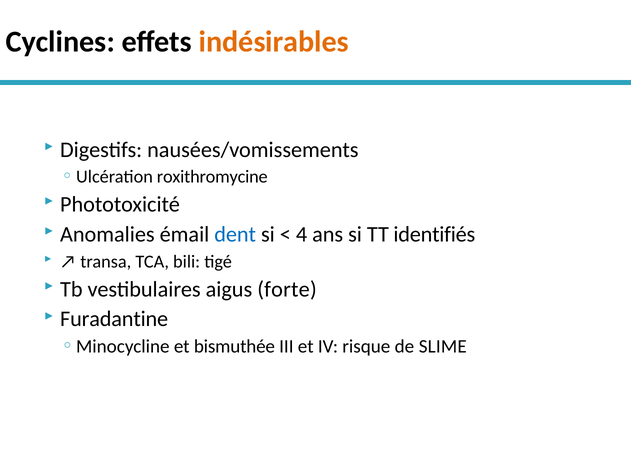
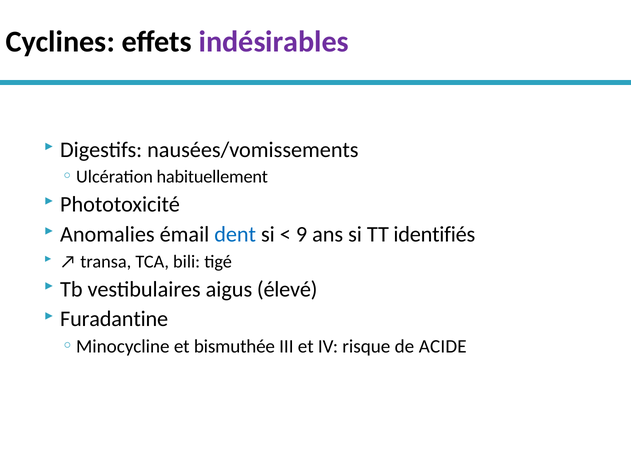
indésirables colour: orange -> purple (274, 42)
roxithromycine: roxithromycine -> habituellement (212, 177)
4: 4 -> 9 (302, 234)
forte: forte -> élevé (287, 289)
SLIME: SLIME -> ACIDE (443, 346)
